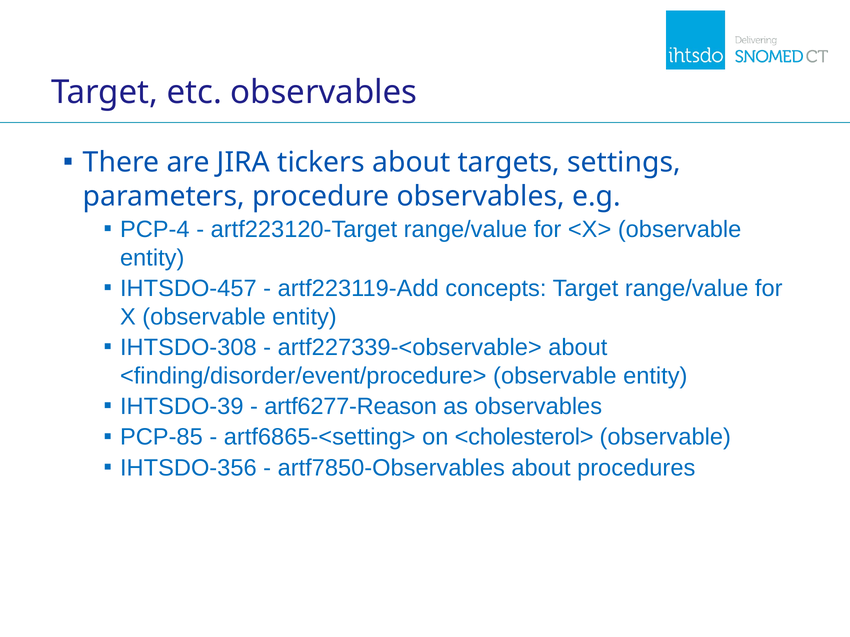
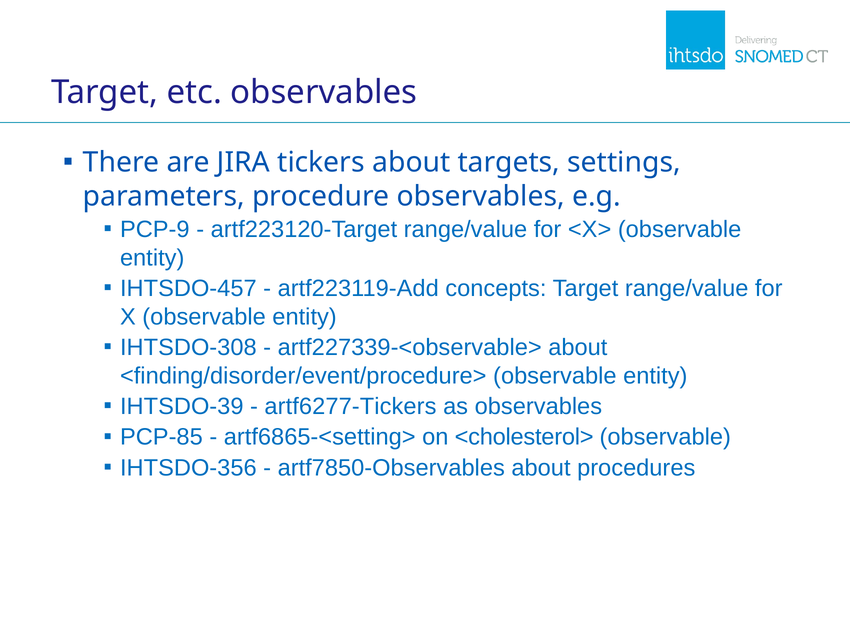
PCP-4: PCP-4 -> PCP-9 (155, 230)
artf6277-Reason: artf6277-Reason -> artf6277-Tickers (350, 407)
